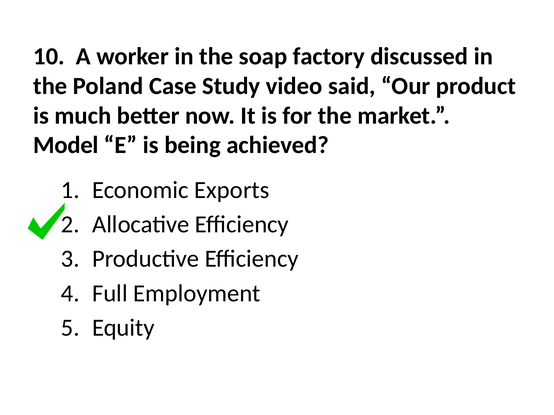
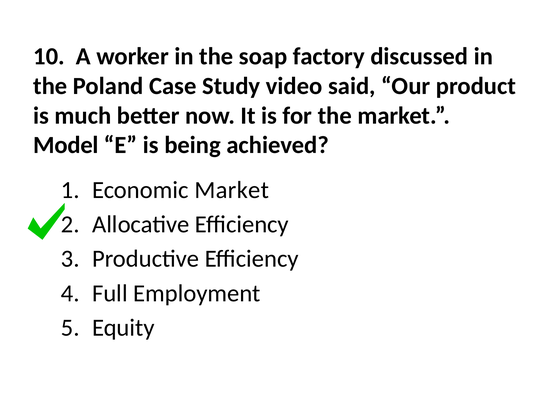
Economic Exports: Exports -> Market (232, 190)
